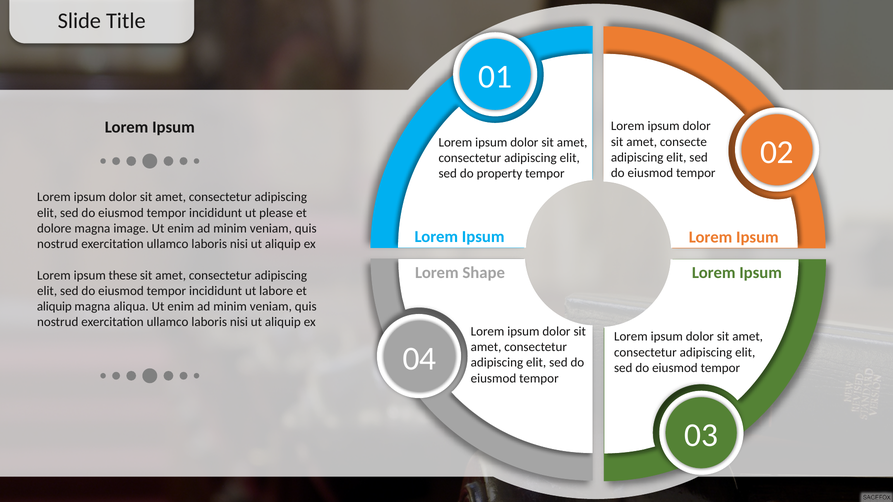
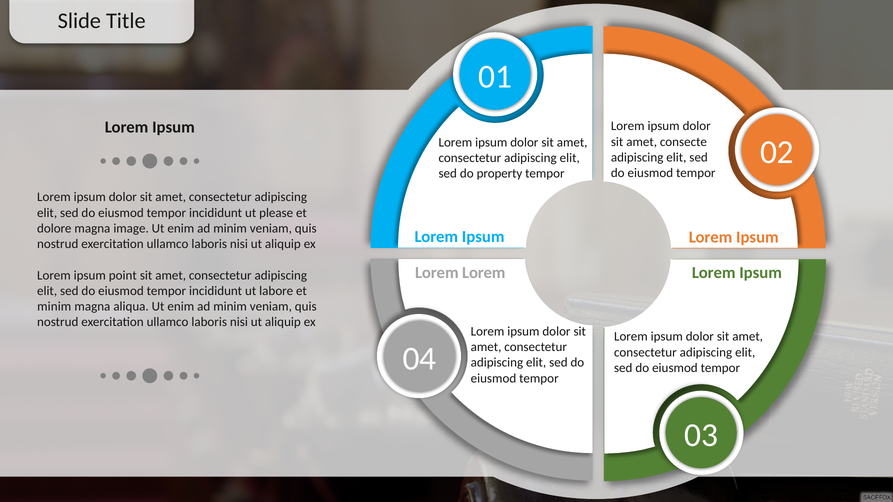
Shape: Shape -> Lorem (484, 273)
these: these -> point (123, 275)
aliquip: aliquip -> minim (54, 307)
